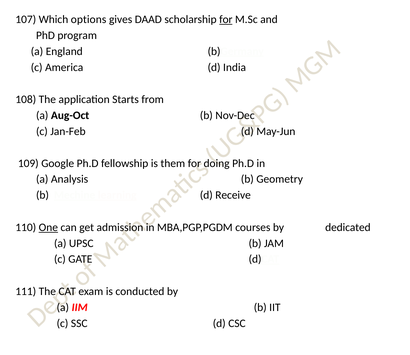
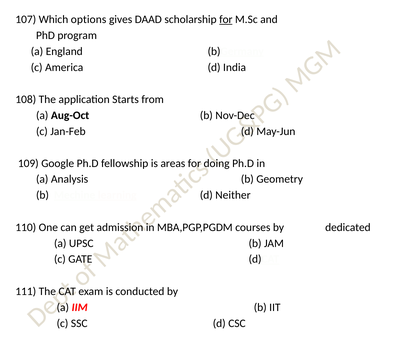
them: them -> areas (173, 163)
Receive: Receive -> Neither (233, 195)
One underline: present -> none (48, 227)
